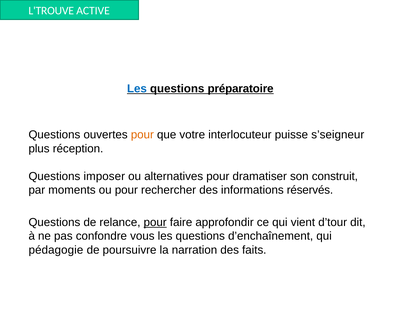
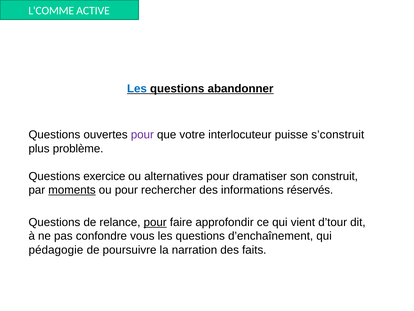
L'TROUVE: L'TROUVE -> L'COMME (51, 11)
préparatoire: préparatoire -> abandonner (241, 89)
pour colour: orange -> purple (142, 135)
s’seigneur: s’seigneur -> s’construit (338, 135)
réception: réception -> problème (78, 148)
imposer: imposer -> exercice (104, 176)
moments underline: none -> present (72, 190)
